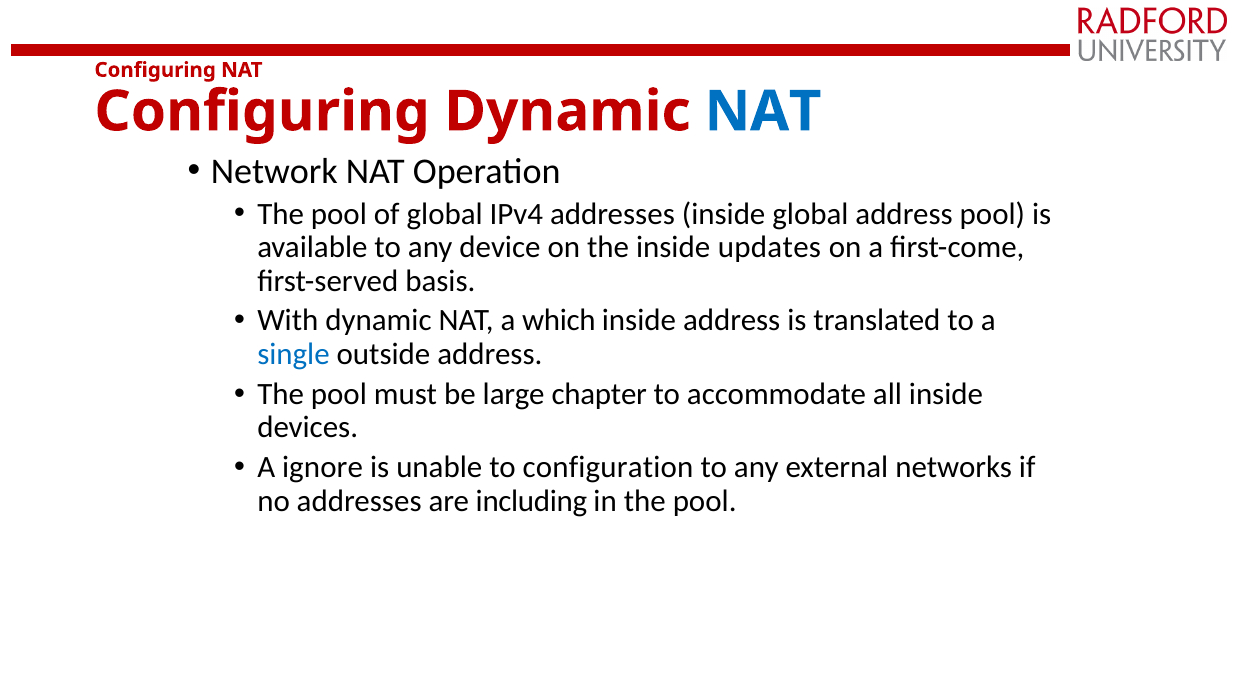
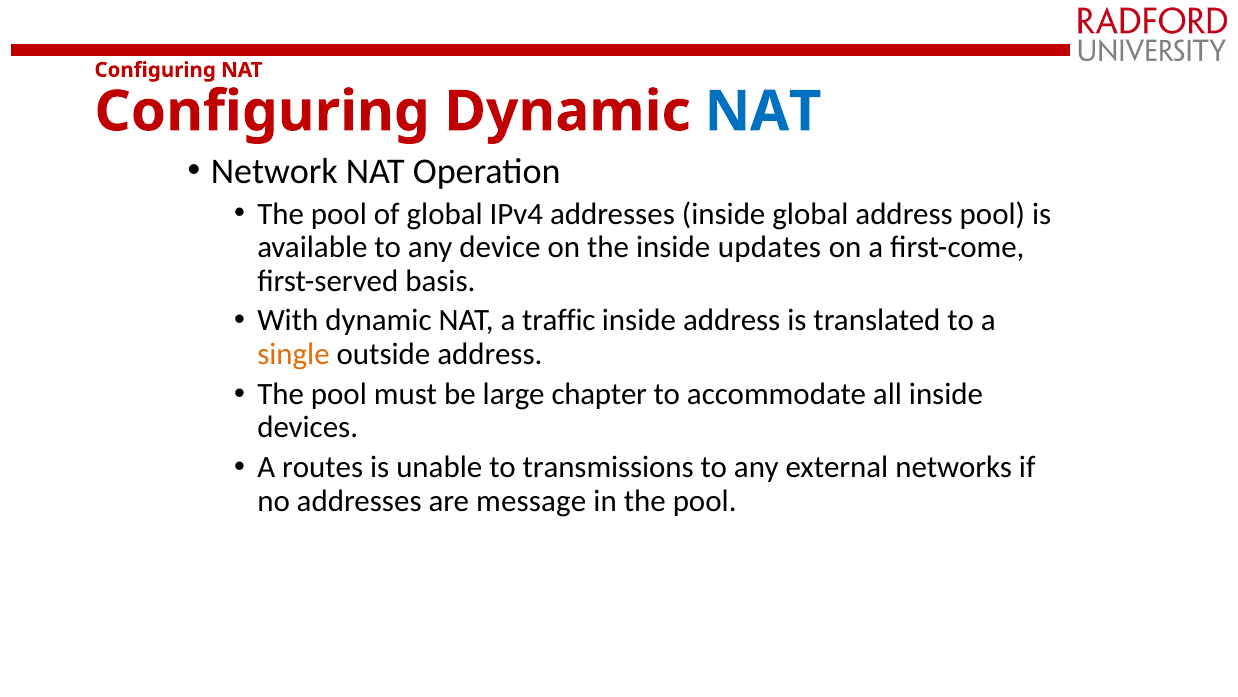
which: which -> traffic (559, 320)
single colour: blue -> orange (293, 354)
ignore: ignore -> routes (323, 467)
configuration: configuration -> transmissions (608, 467)
including: including -> message (531, 500)
